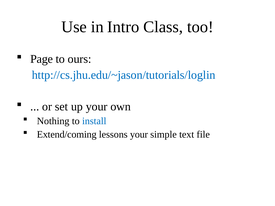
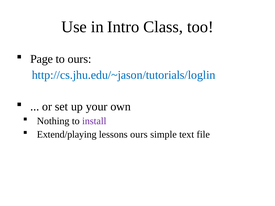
install colour: blue -> purple (94, 121)
Extend/coming: Extend/coming -> Extend/playing (67, 135)
lessons your: your -> ours (139, 135)
